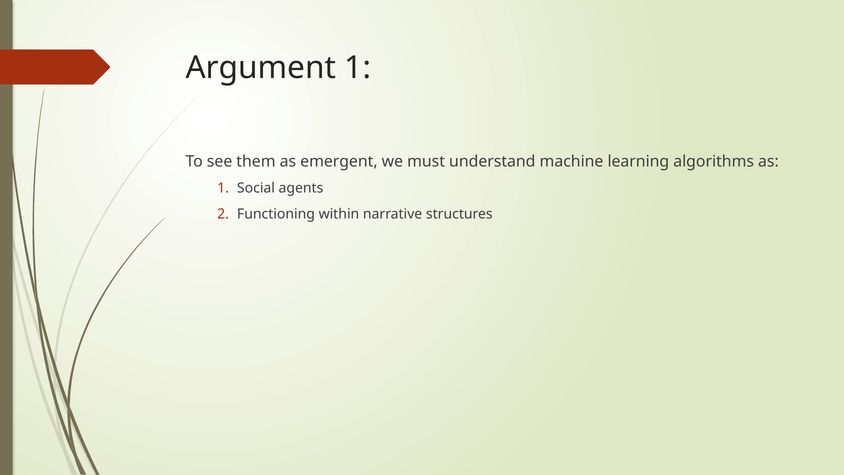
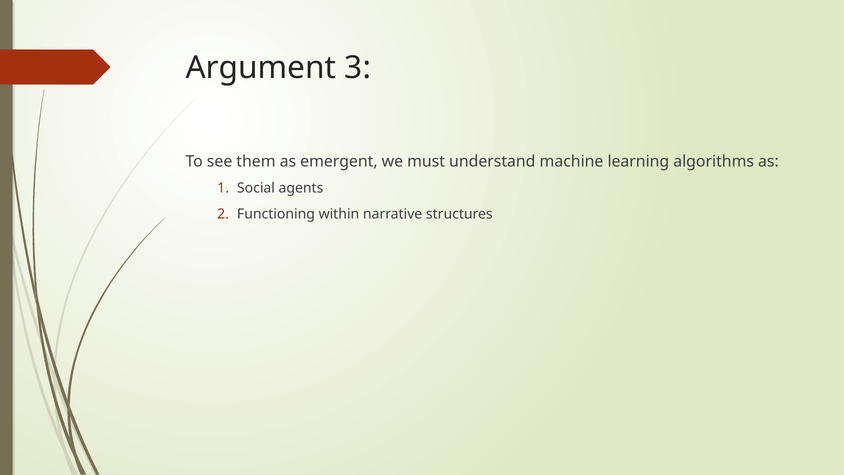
Argument 1: 1 -> 3 (358, 68)
